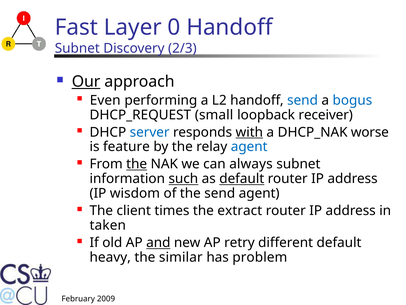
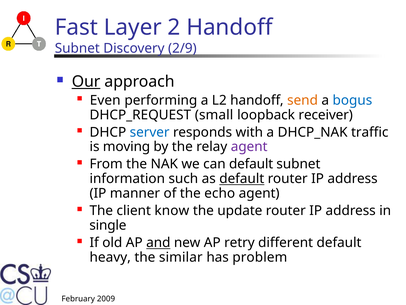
0: 0 -> 2 (174, 27)
2/3: 2/3 -> 2/9 (182, 48)
send colour: blue -> orange (303, 100)
with underline: present -> none (249, 132)
worse: worse -> traffic (370, 132)
feature: feature -> moving (127, 147)
agent colour: blue -> purple (249, 147)
the underline: present -> none (137, 164)
can always: always -> default (251, 164)
such underline: present -> none (183, 179)
wisdom: wisdom -> manner (135, 193)
the send: send -> echo (220, 193)
times: times -> know (172, 210)
extract: extract -> update (240, 210)
taken: taken -> single (108, 225)
